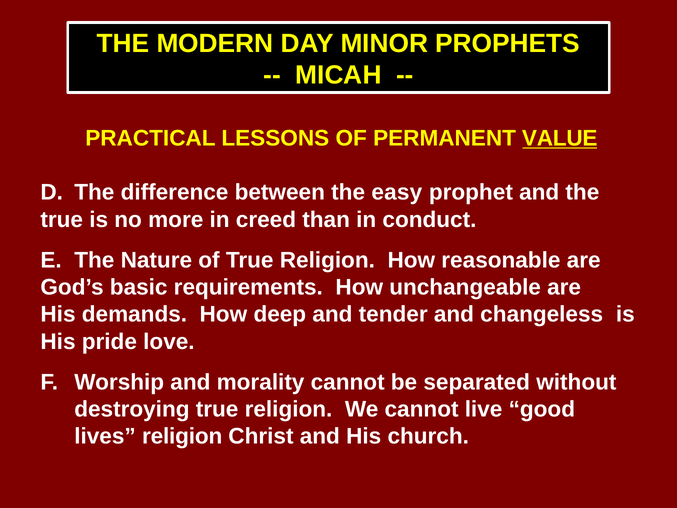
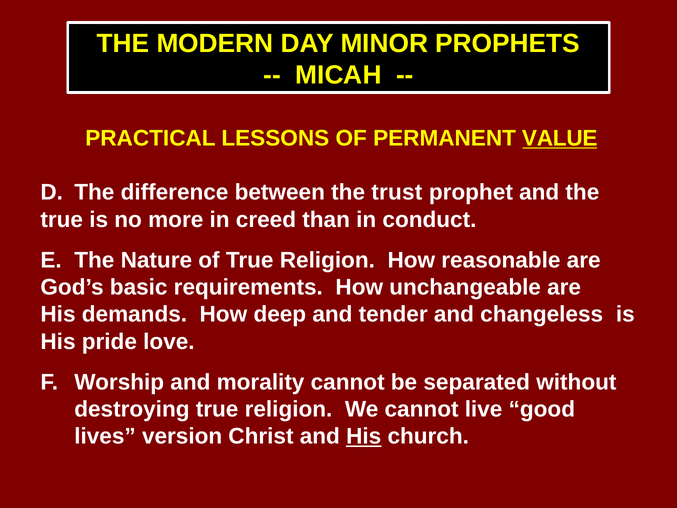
easy: easy -> trust (397, 192)
lives religion: religion -> version (182, 436)
His underline: none -> present (364, 436)
